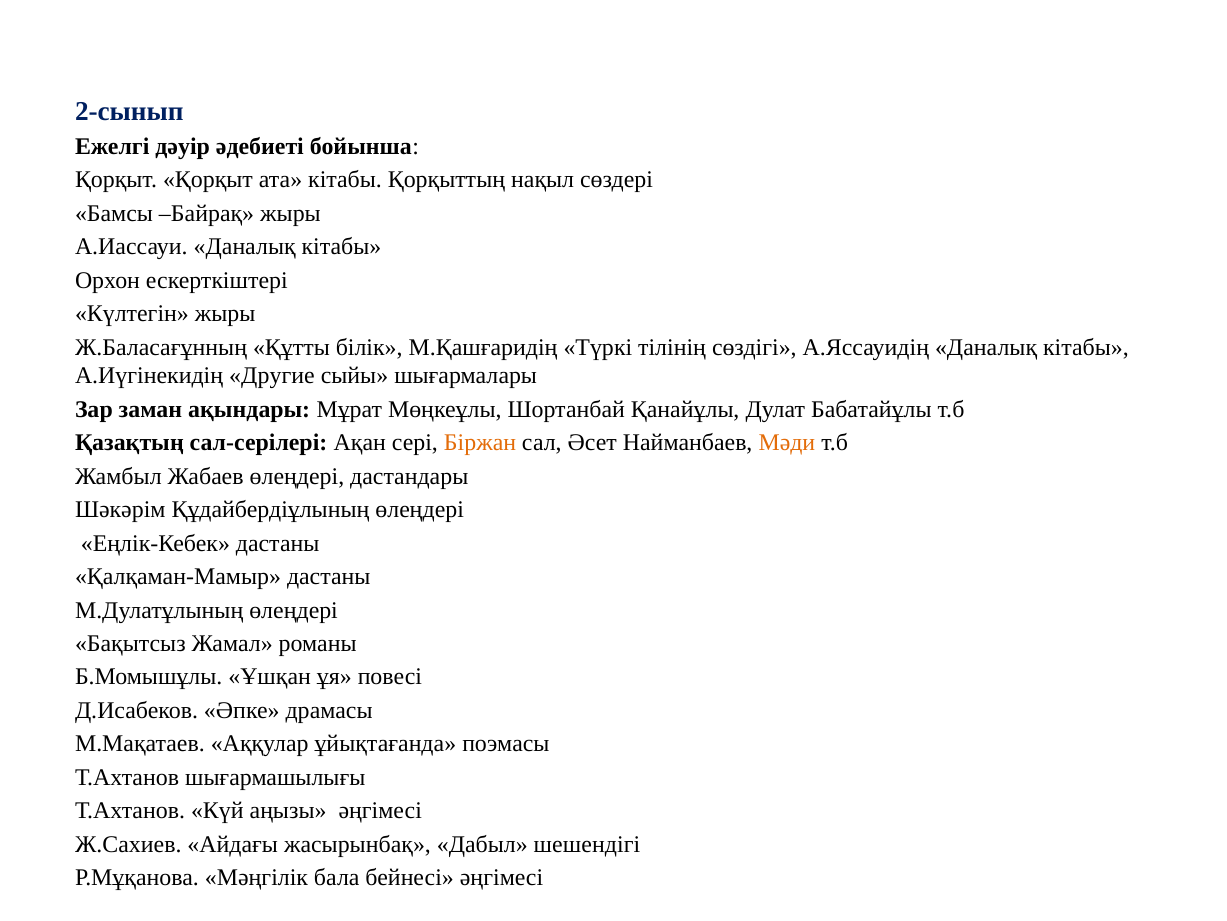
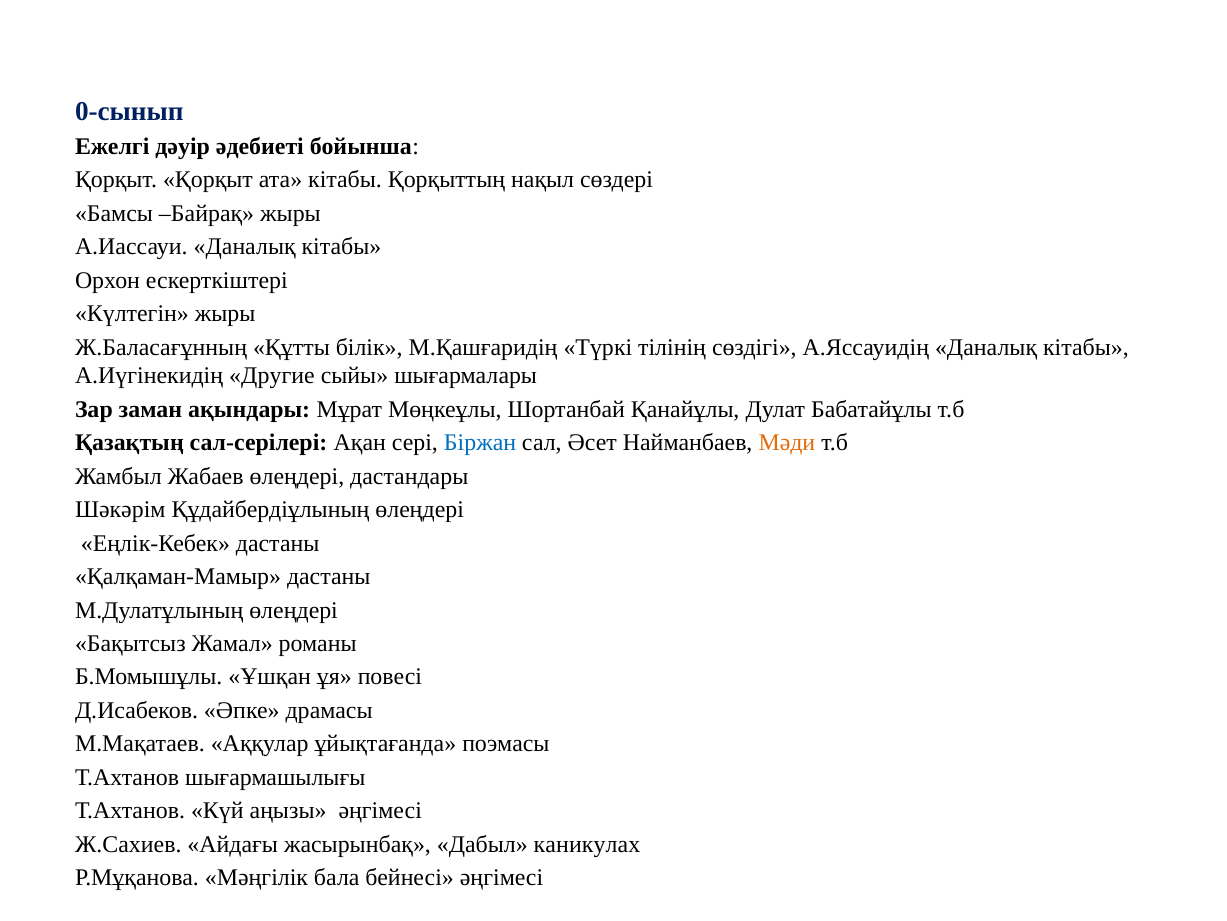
2-сынып: 2-сынып -> 0-сынып (129, 111)
Біржан colour: orange -> blue (480, 442)
шешендігі: шешендігі -> каникулах (587, 844)
